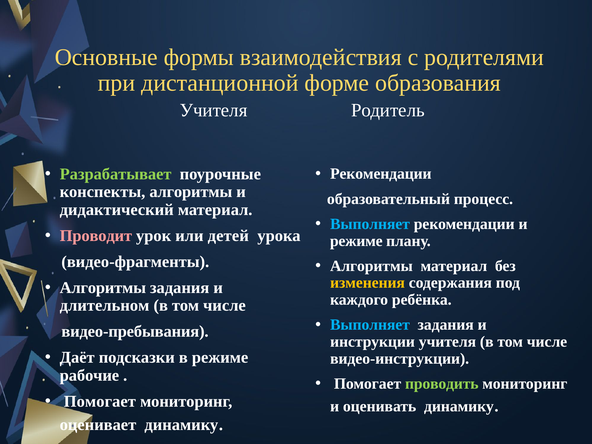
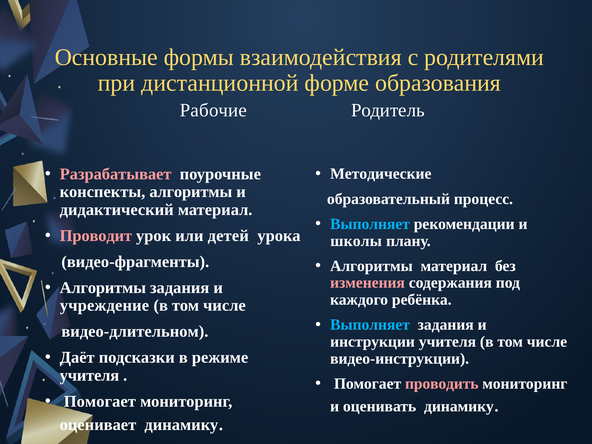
Учителя: Учителя -> Рабочие (213, 110)
Разрабатывает colour: light green -> pink (116, 174)
Рекомендации: Рекомендации -> Методические (381, 174)
режиме: режиме -> школы (356, 241)
изменения colour: yellow -> pink (368, 283)
длительном: длительном -> учреждение (104, 305)
видео-пребывания: видео-пребывания -> видео-длительном (135, 331)
рабочие: рабочие -> учителя (89, 375)
проводить colour: light green -> pink (442, 384)
